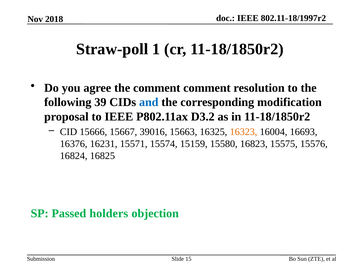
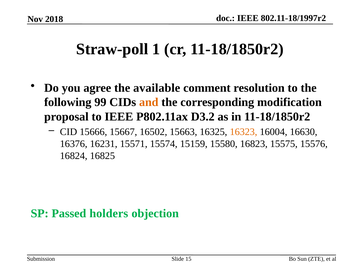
the comment: comment -> available (157, 88)
39: 39 -> 99 (100, 102)
and colour: blue -> orange (149, 102)
39016: 39016 -> 16502 (153, 132)
16693: 16693 -> 16630 (304, 132)
